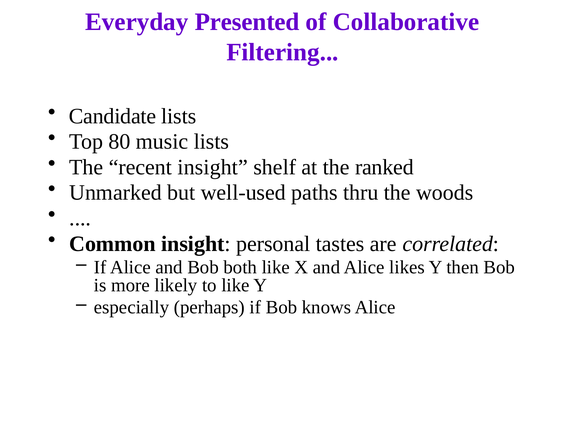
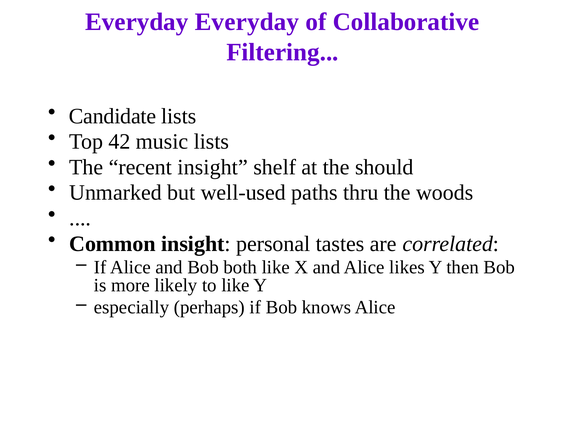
Everyday Presented: Presented -> Everyday (247, 22)
80: 80 -> 42 (119, 142)
ranked: ranked -> should (384, 167)
